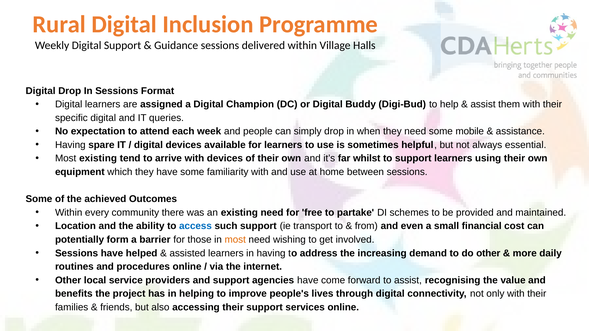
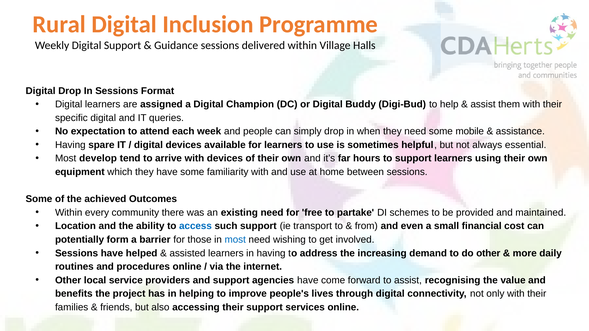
Most existing: existing -> develop (98, 159)
whilst: whilst -> hours (367, 159)
most colour: orange -> blue (235, 240)
